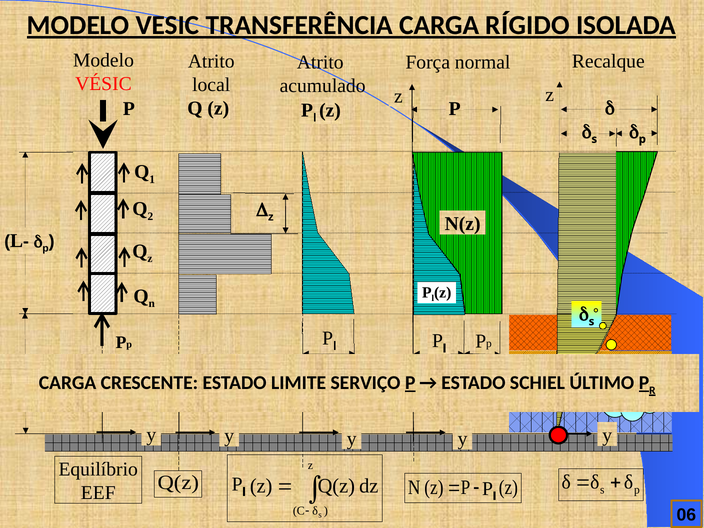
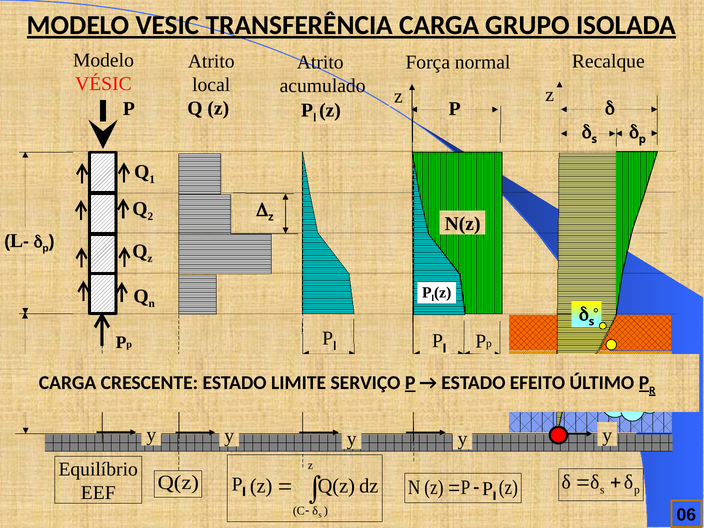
CARGA RÍGIDO: RÍGIDO -> GRUPO (528, 25)
ESTADO SCHIEL: SCHIEL -> EFEITO (538, 383)
